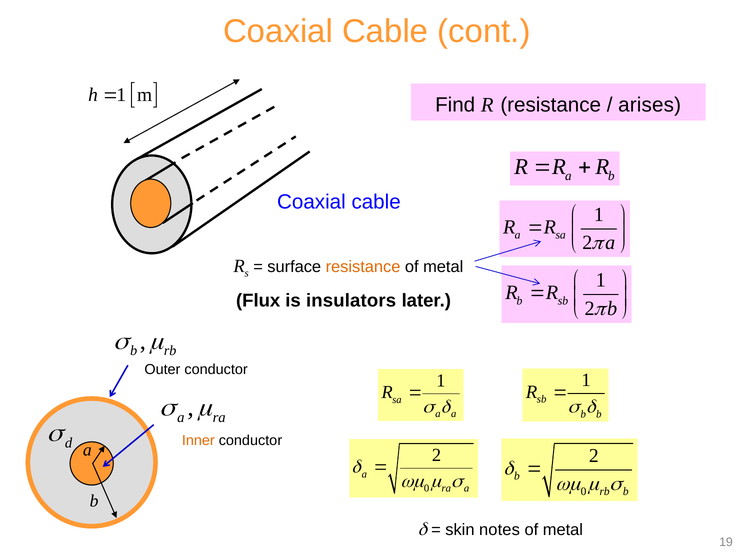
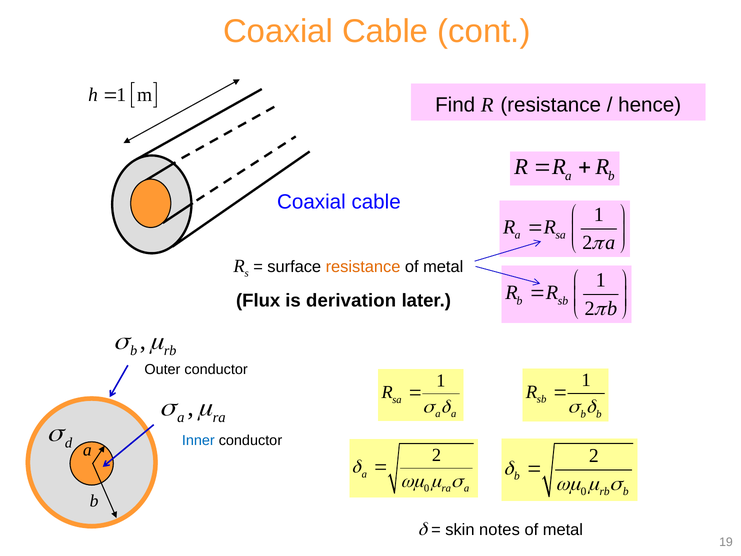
arises: arises -> hence (650, 105)
insulators: insulators -> derivation (351, 301)
Inner colour: orange -> blue (198, 440)
